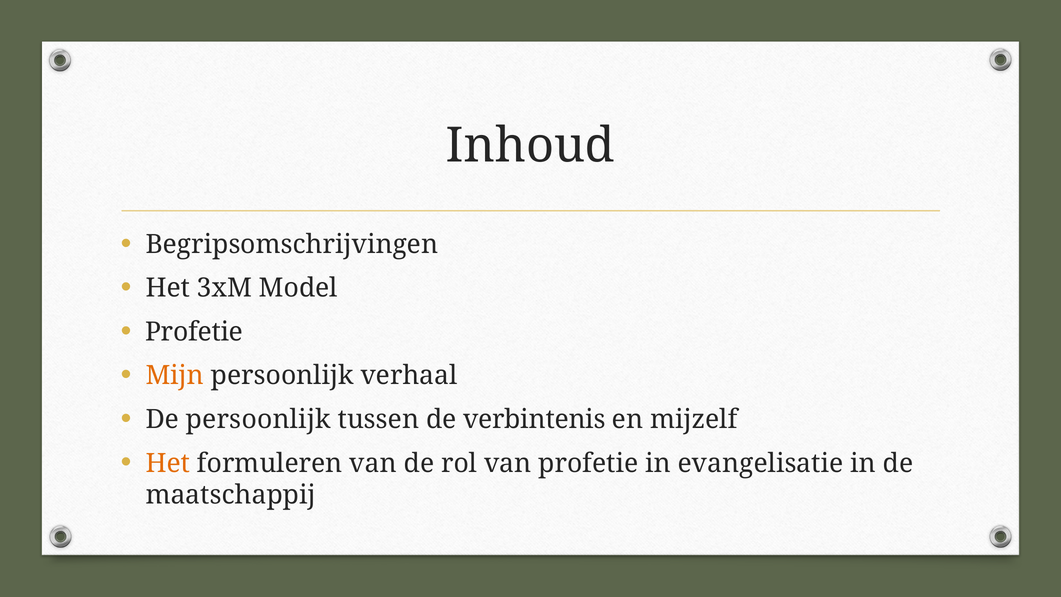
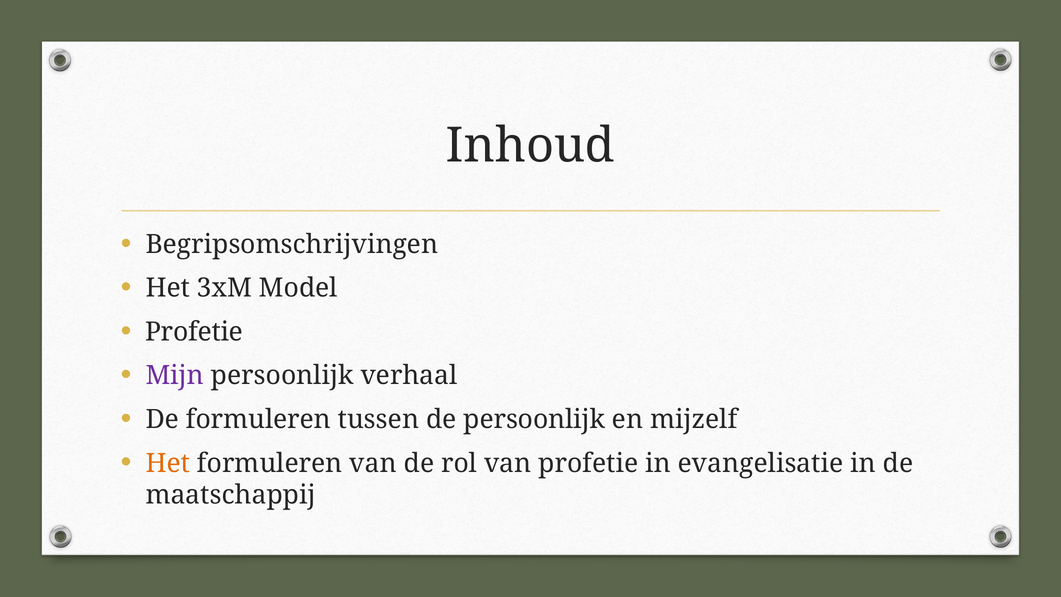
Mijn colour: orange -> purple (175, 376)
De persoonlijk: persoonlijk -> formuleren (258, 419)
de verbintenis: verbintenis -> persoonlijk (534, 419)
